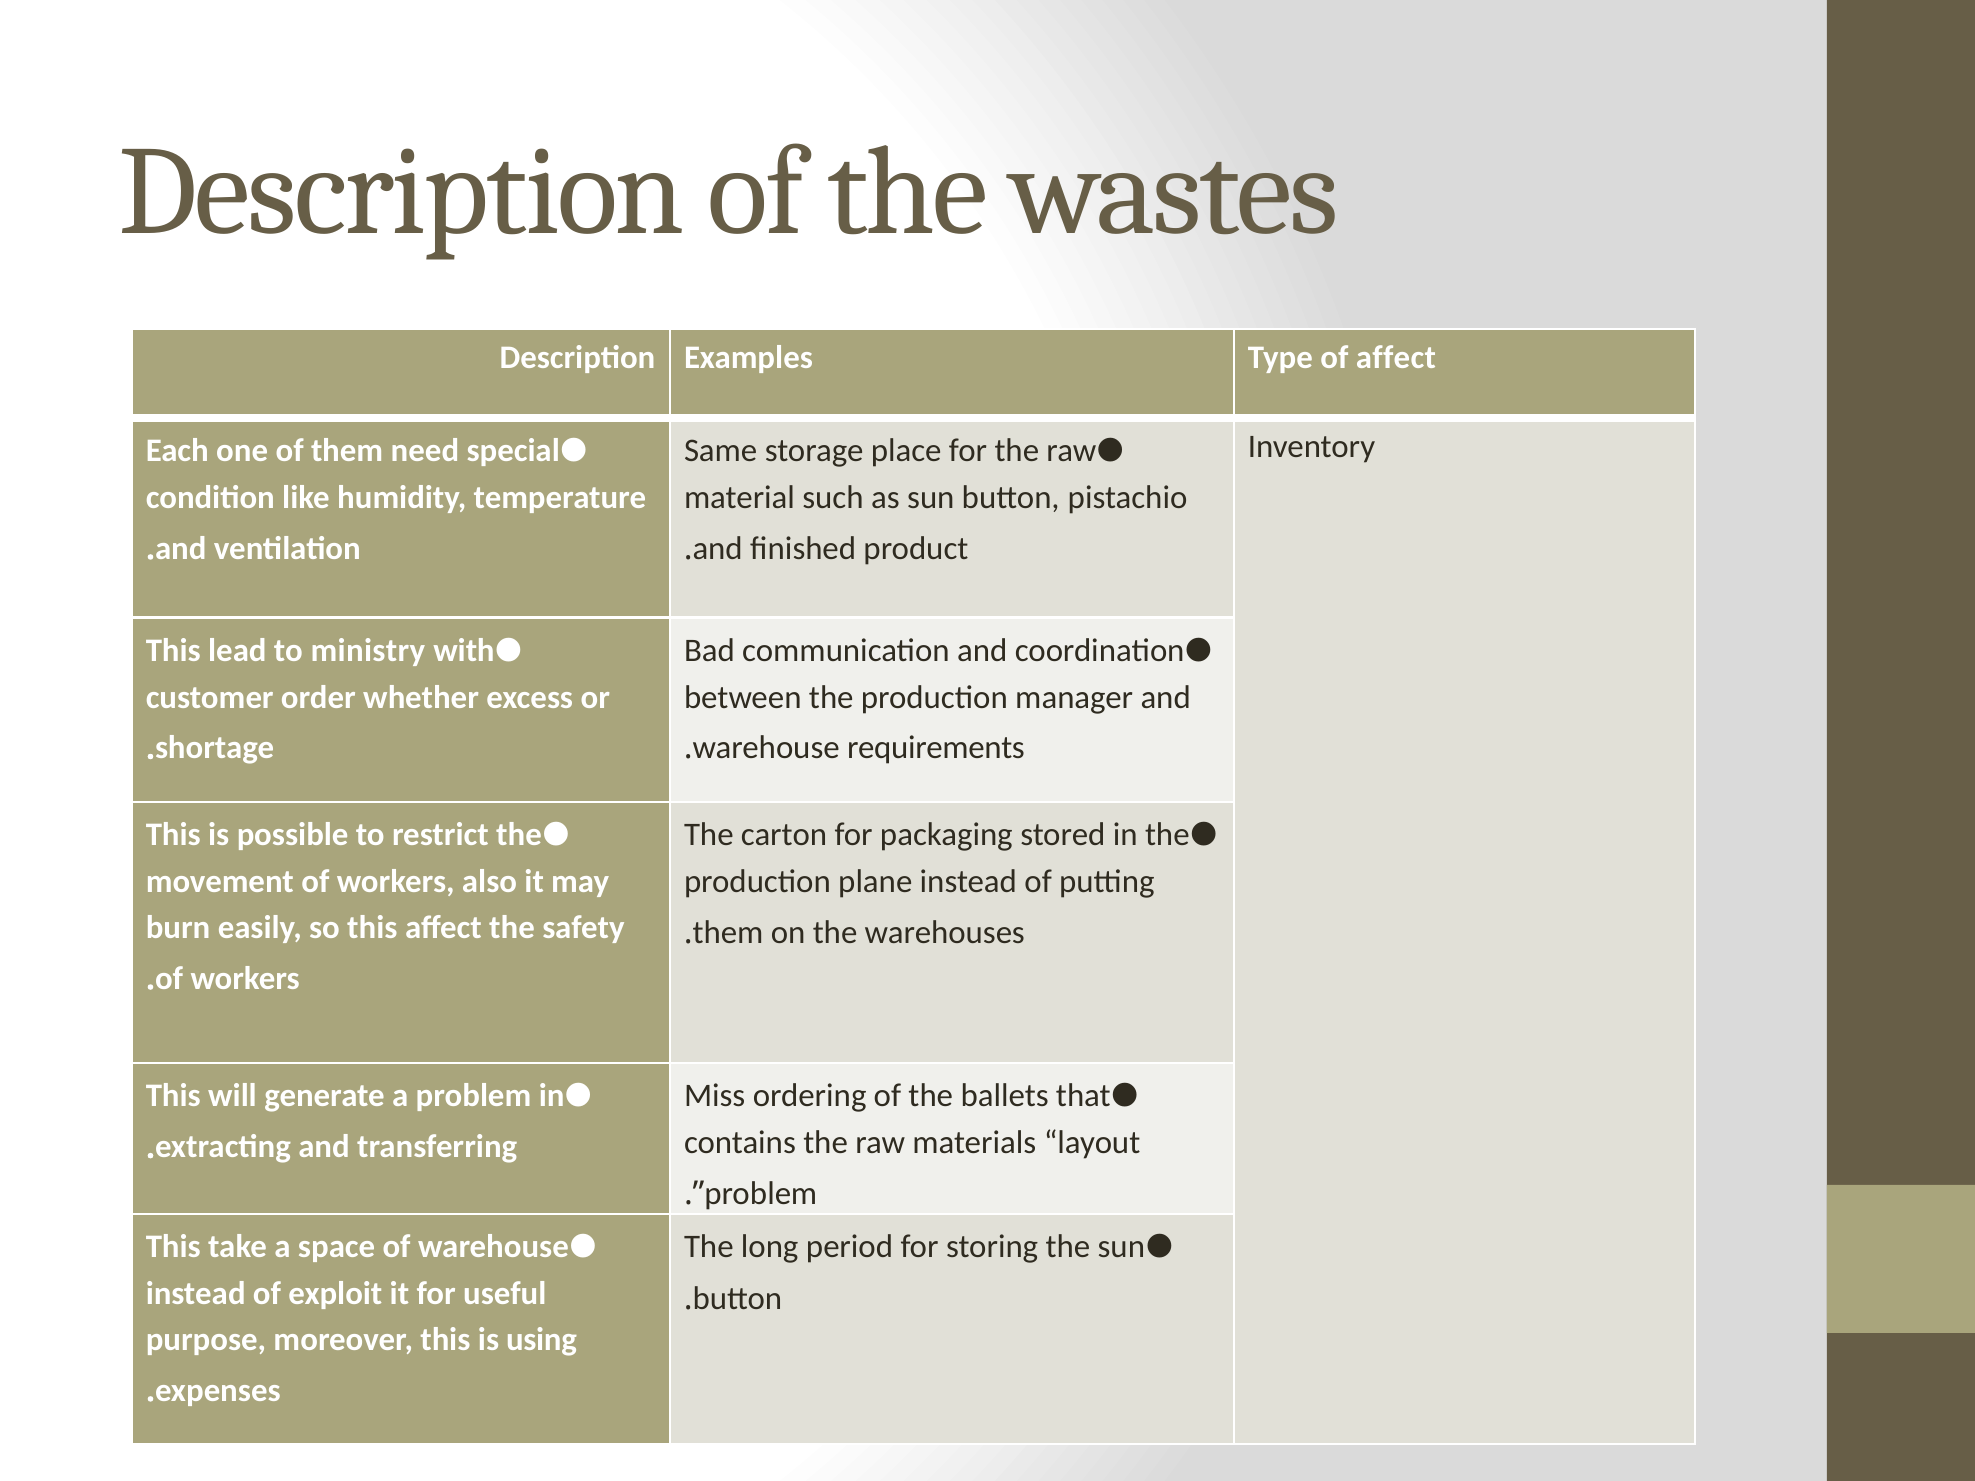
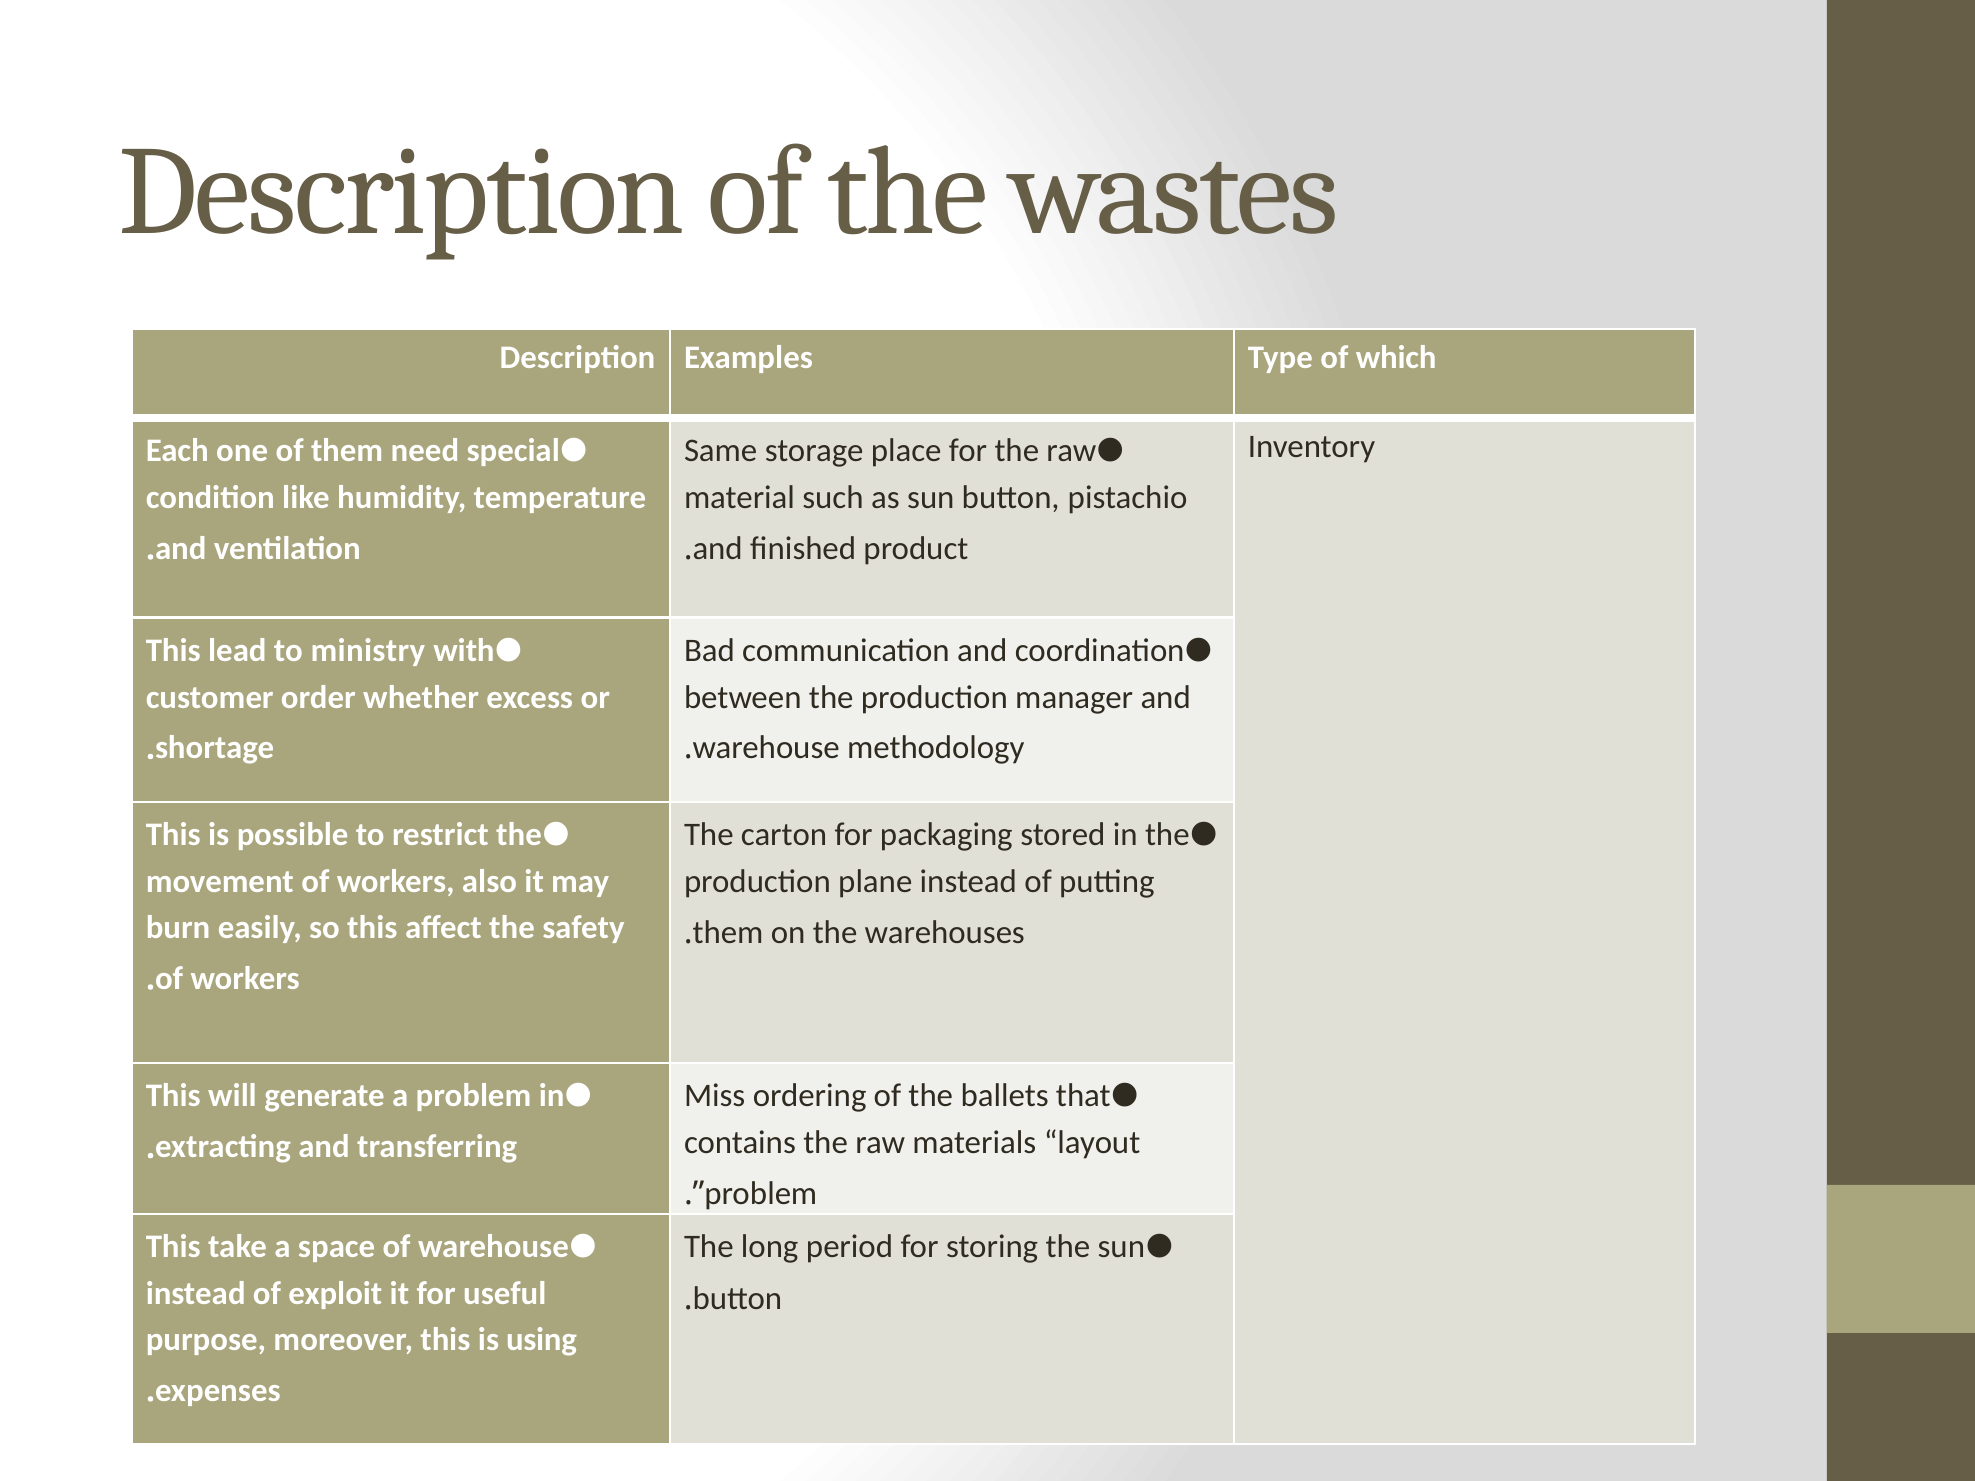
of affect: affect -> which (1396, 357)
requirements: requirements -> methodology (936, 748)
